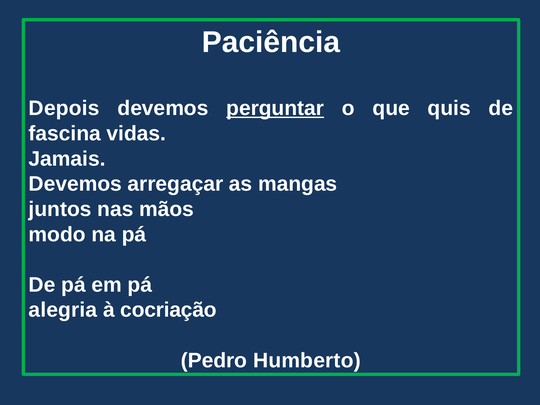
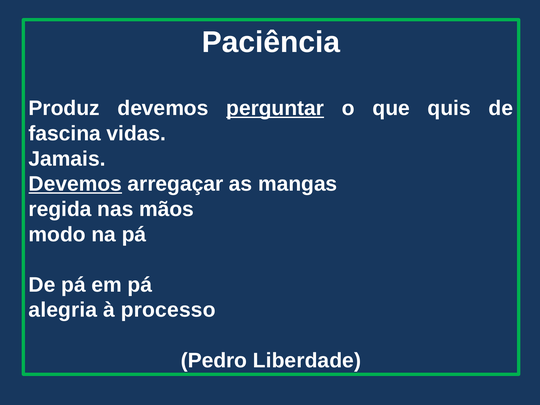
Depois: Depois -> Produz (64, 108)
Devemos underline: none -> present (75, 184)
juntos: juntos -> regida (60, 209)
cocriação: cocriação -> processo (168, 310)
Humberto: Humberto -> Liberdade (307, 360)
